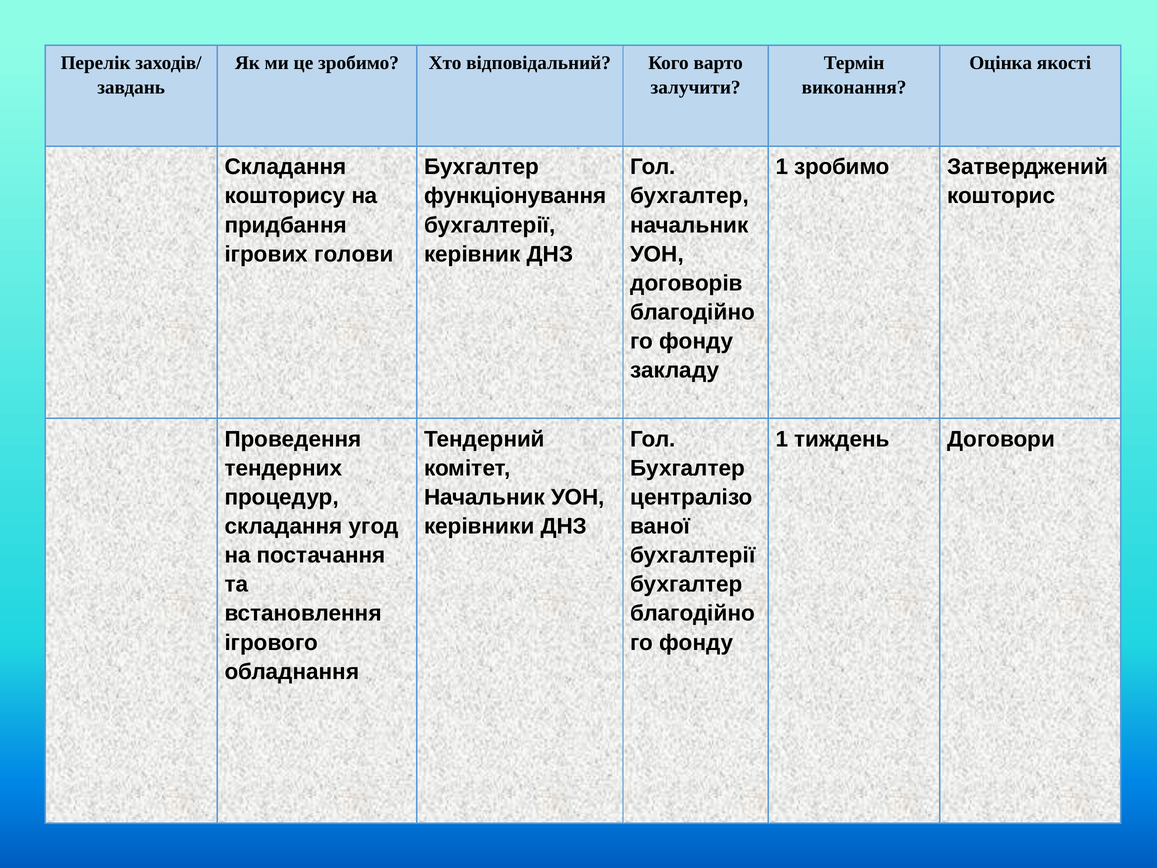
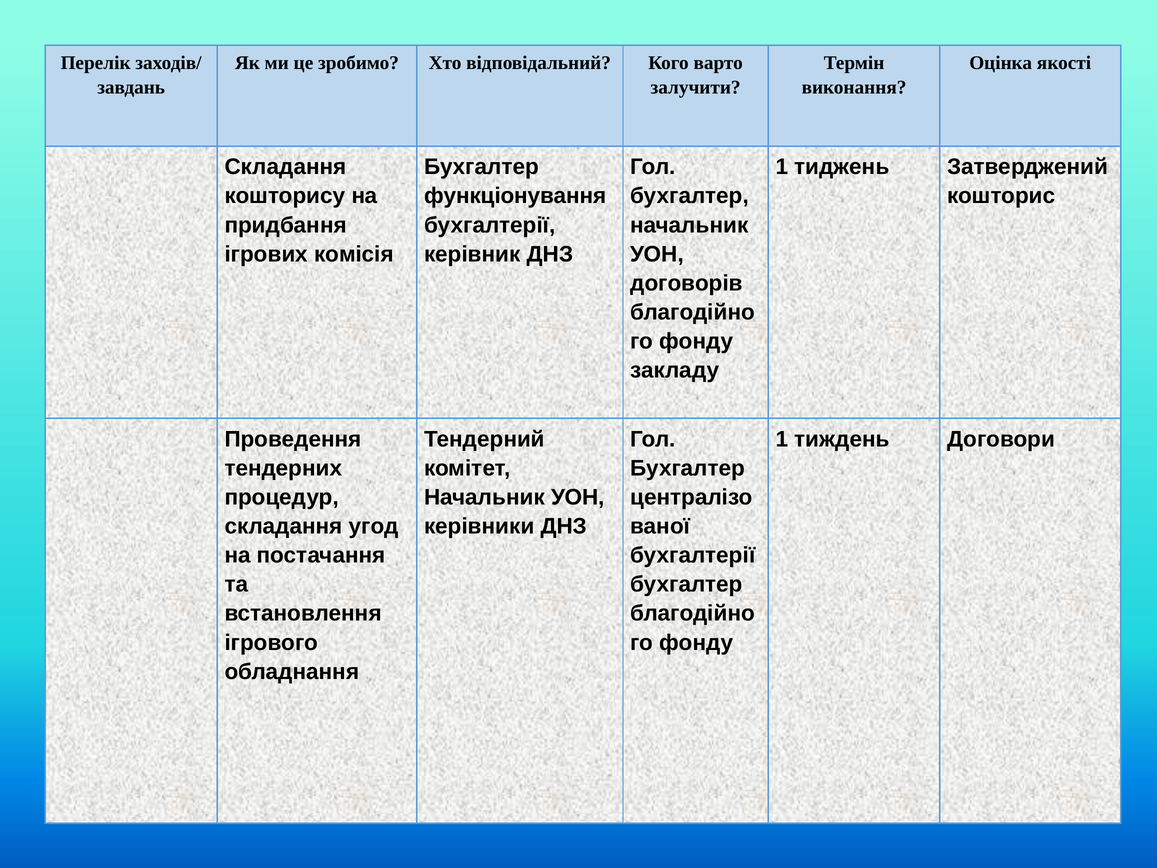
1 зробимо: зробимо -> тиджень (842, 167)
голови: голови -> комісія (354, 254)
